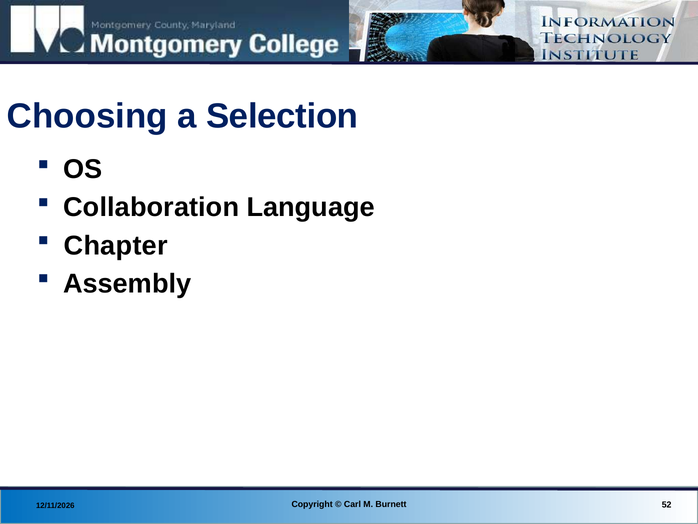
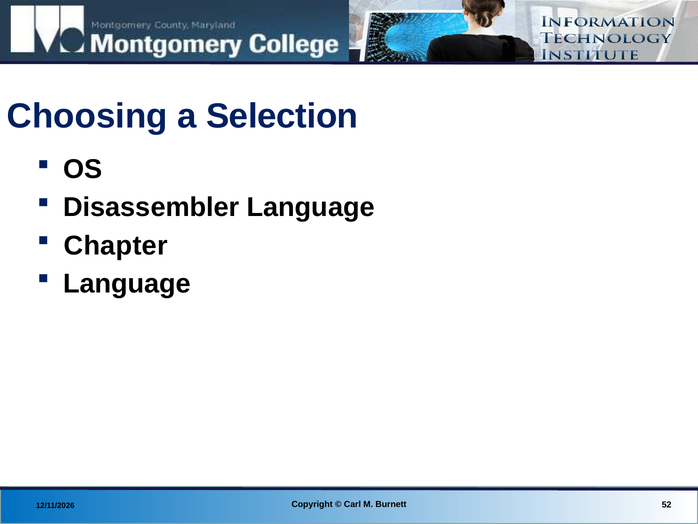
Collaboration: Collaboration -> Disassembler (151, 207)
Assembly: Assembly -> Language (127, 283)
